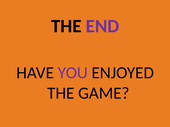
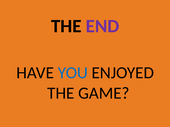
YOU colour: purple -> blue (73, 73)
